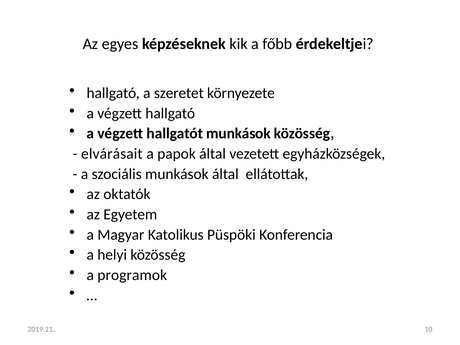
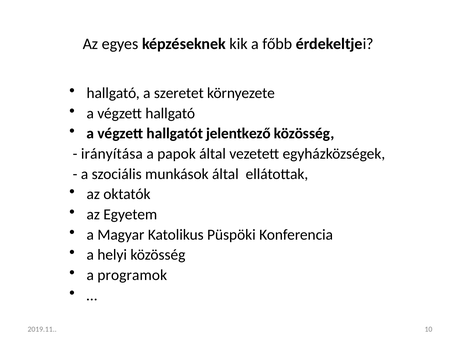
hallgatót munkások: munkások -> jelentkező (239, 134)
elvárásait: elvárásait -> irányítása (112, 154)
